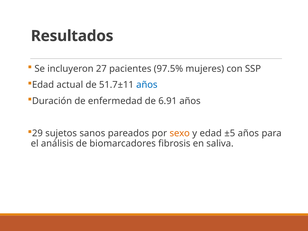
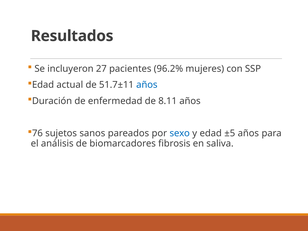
97.5%: 97.5% -> 96.2% (168, 69)
6.91: 6.91 -> 8.11 (168, 101)
29: 29 -> 76 (37, 133)
sexo colour: orange -> blue (180, 133)
